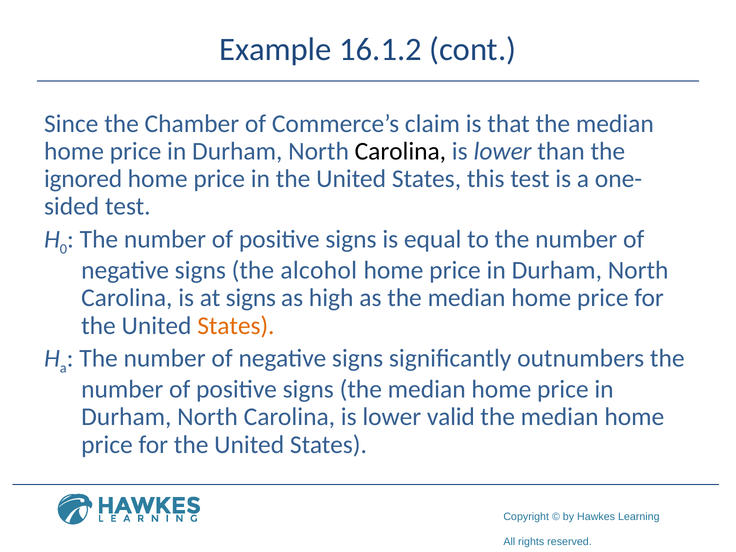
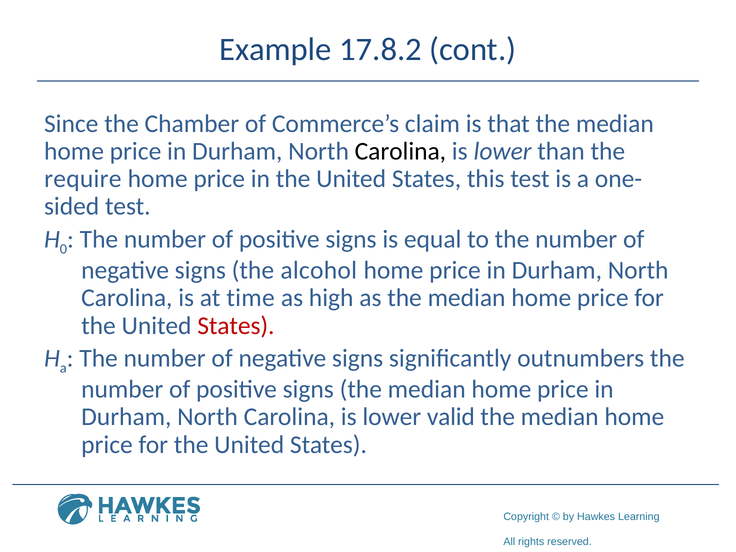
16.1.2: 16.1.2 -> 17.8.2 (381, 49)
ignored: ignored -> require (83, 179)
at signs: signs -> time (251, 298)
States colour: orange -> red (236, 326)
